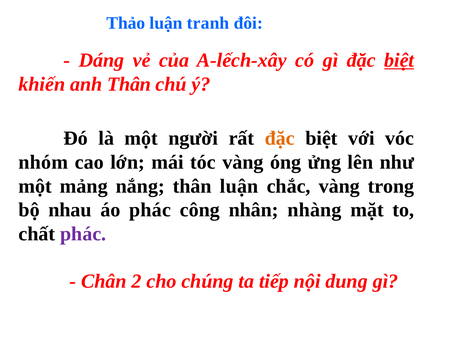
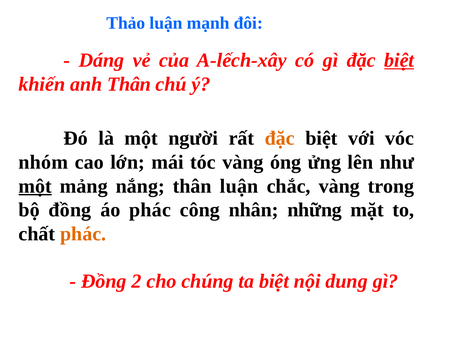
tranh: tranh -> mạnh (208, 23)
một underline: none -> present (35, 186)
bộ nhau: nhau -> đồng (70, 210)
nhàng: nhàng -> những (315, 210)
phác colour: purple -> orange (83, 234)
Chân: Chân -> Đồng (104, 281)
ta tiếp: tiếp -> biệt (274, 281)
